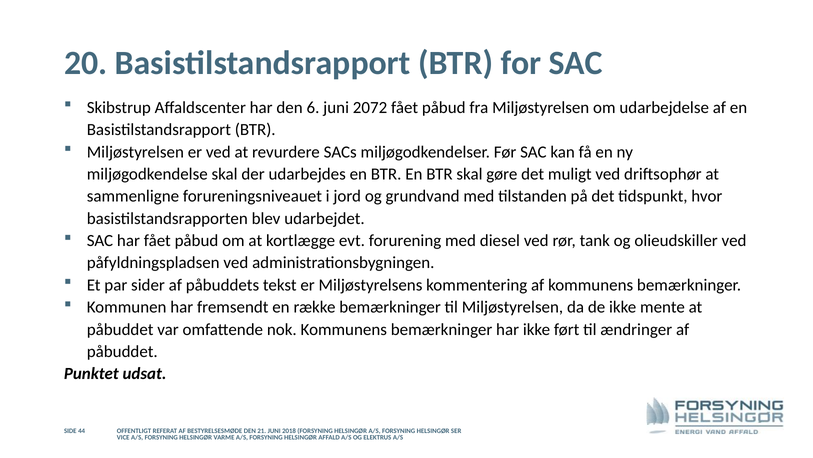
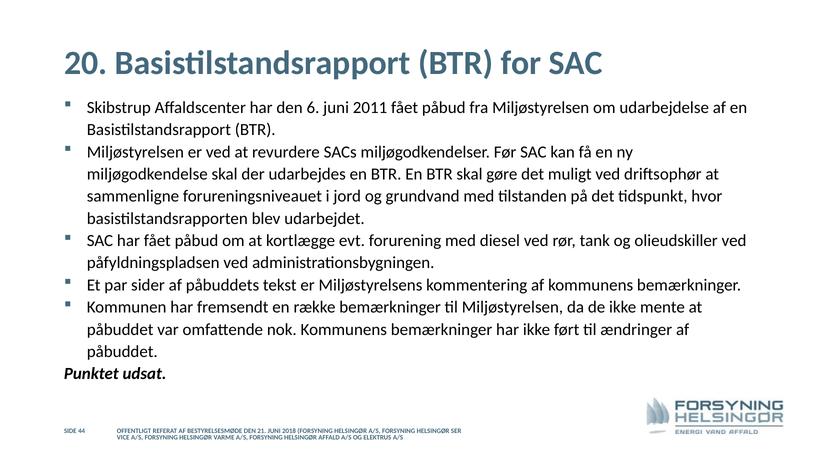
2072: 2072 -> 2011 (370, 107)
